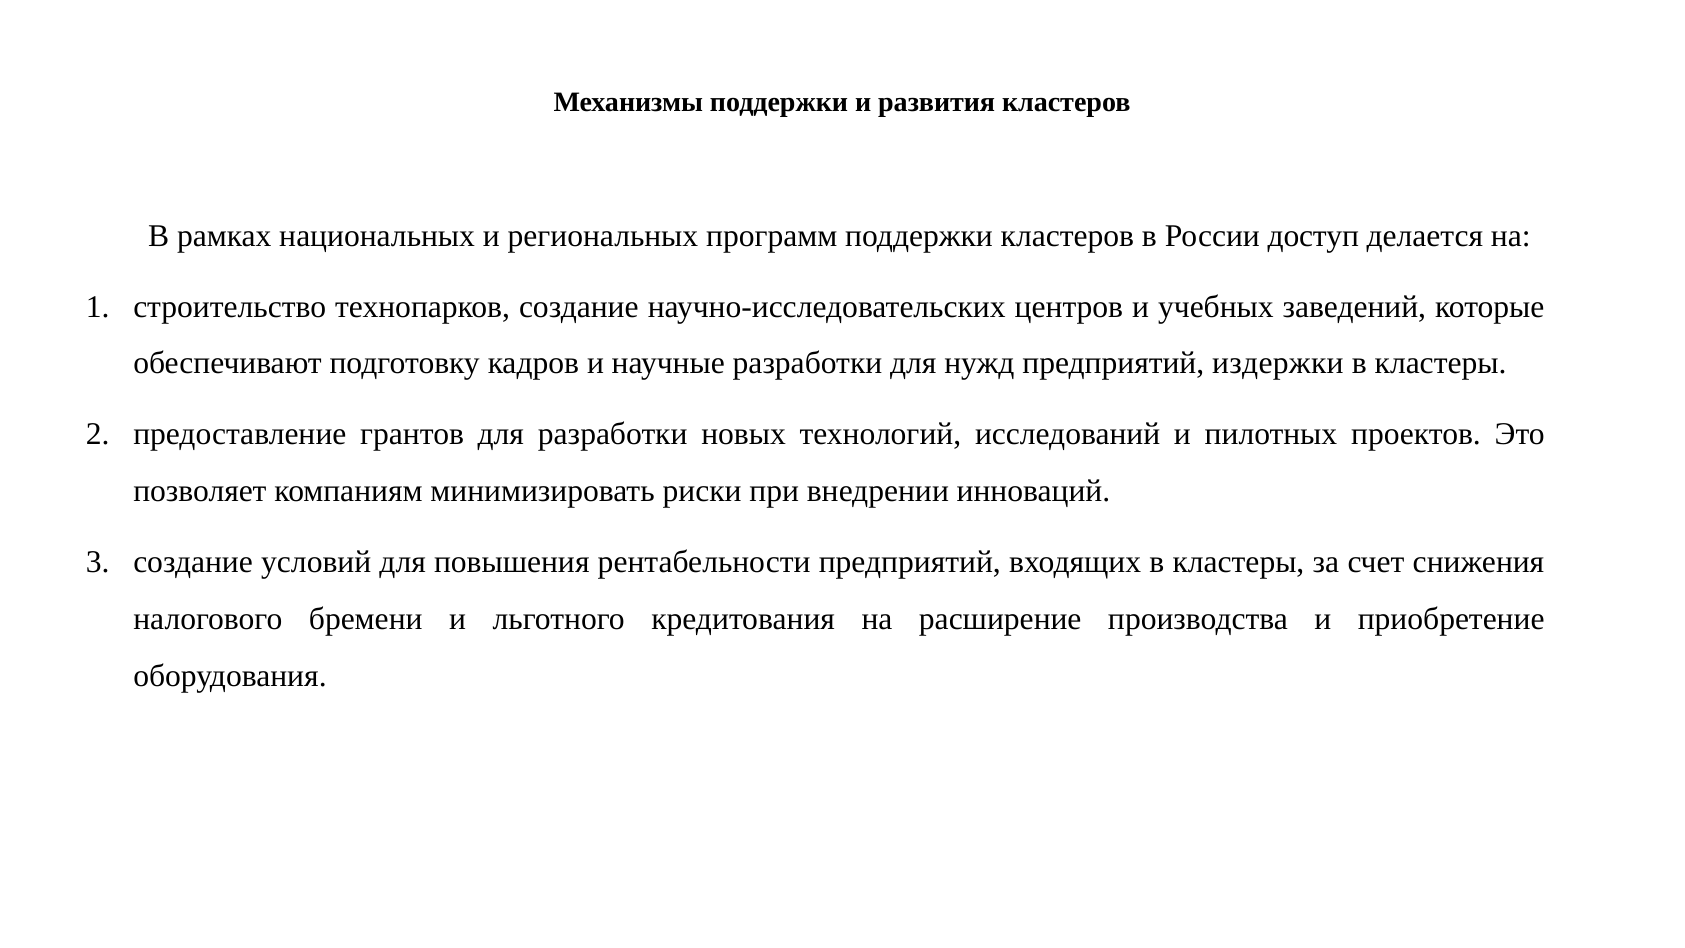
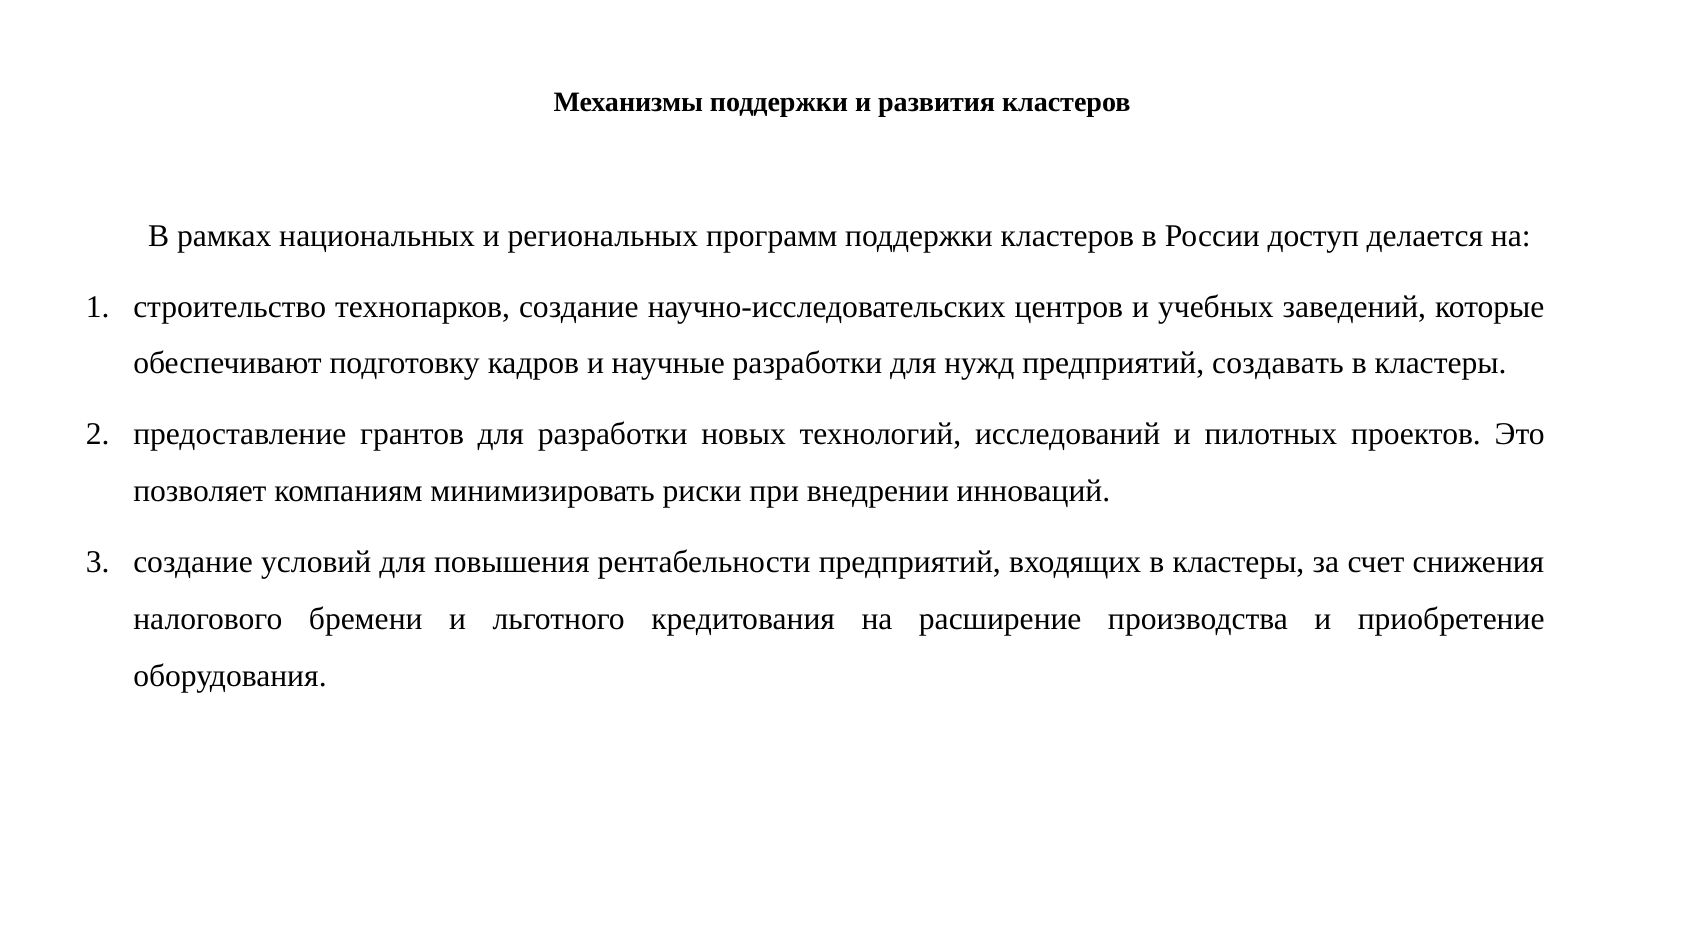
издержки: издержки -> создавать (1278, 363)
